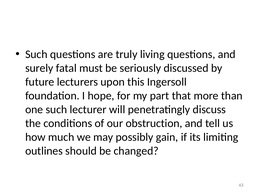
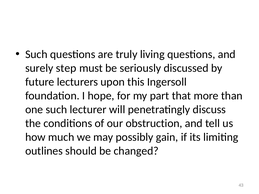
fatal: fatal -> step (66, 68)
